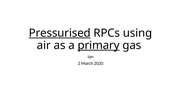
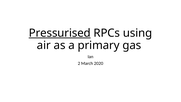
primary underline: present -> none (99, 45)
